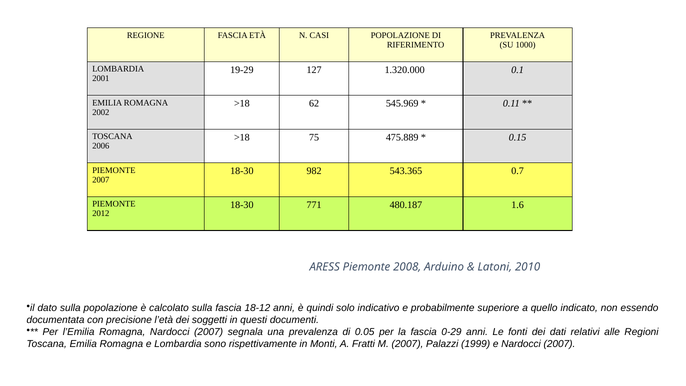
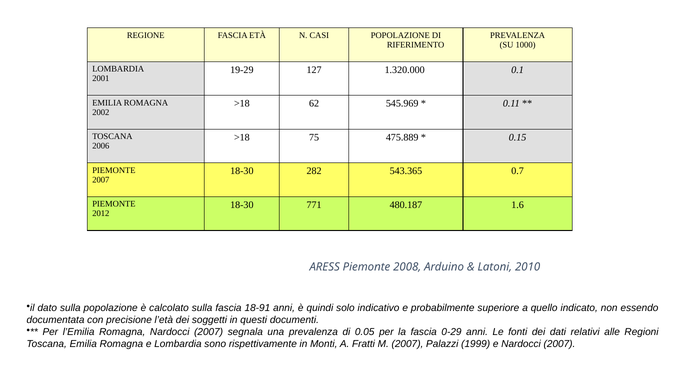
982: 982 -> 282 (314, 171)
18-12: 18-12 -> 18-91 (257, 308)
